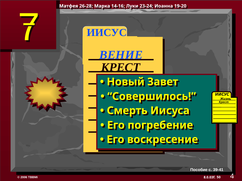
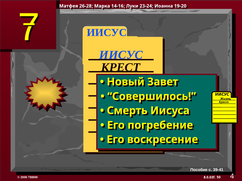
ВЕНИЕ: ВЕНИЕ -> ИИСУС (121, 55)
